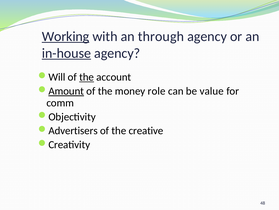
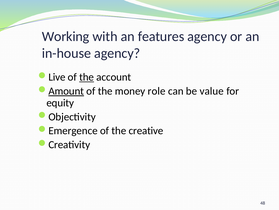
Working underline: present -> none (66, 36)
through: through -> features (161, 36)
in-house underline: present -> none (66, 53)
Will: Will -> Live (57, 77)
comm: comm -> equity (60, 103)
Advertisers: Advertisers -> Emergence (73, 130)
